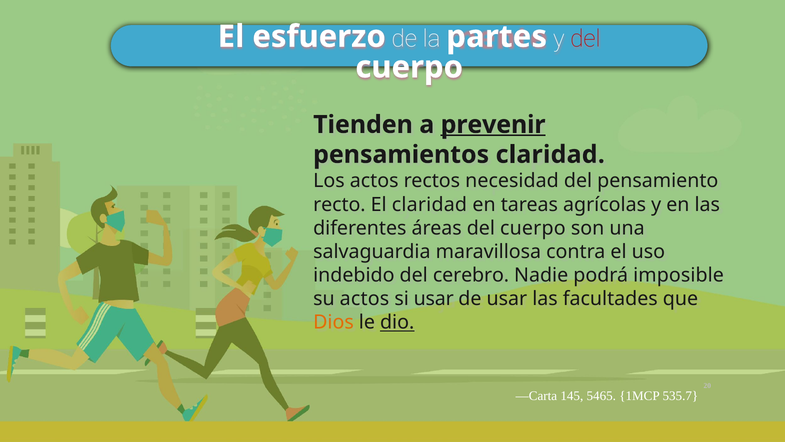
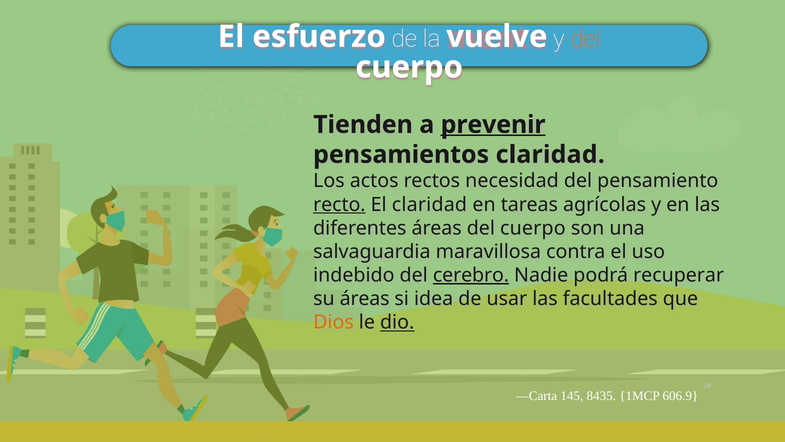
partes: partes -> vuelve (497, 37)
del colour: red -> orange (585, 39)
recto underline: none -> present (339, 204)
cerebro underline: none -> present (471, 275)
imposible: imposible -> recuperar (679, 275)
su actos: actos -> áreas (365, 299)
si usar: usar -> idea (434, 299)
5465: 5465 -> 8435 (601, 396)
535.7: 535.7 -> 606.9 (680, 396)
